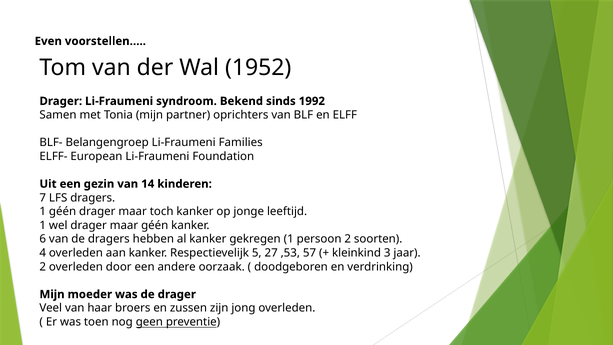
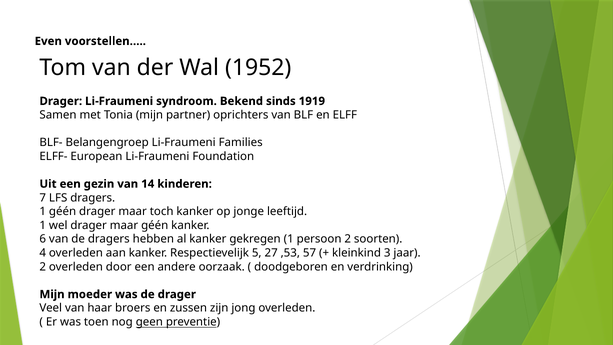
1992: 1992 -> 1919 (312, 101)
